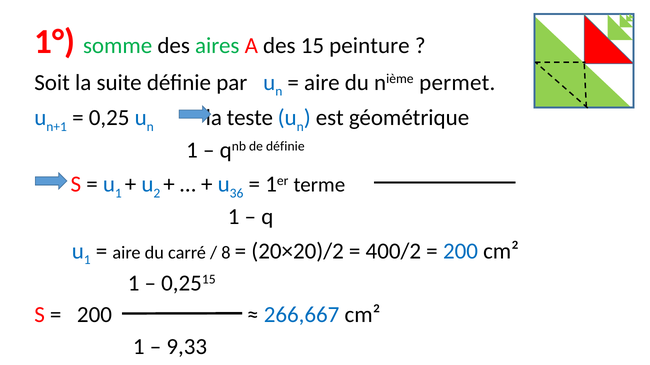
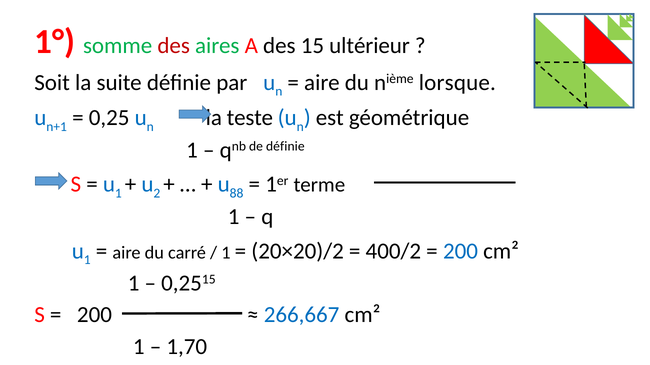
des colour: black -> red (174, 46)
peinture: peinture -> ultérieur (370, 46)
permet: permet -> lorsque (457, 83)
36: 36 -> 88 (237, 194)
8: 8 -> 1 (226, 253)
9,33: 9,33 -> 1,70 (187, 347)
